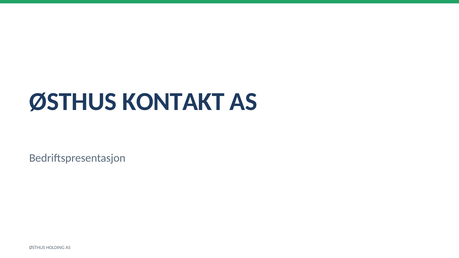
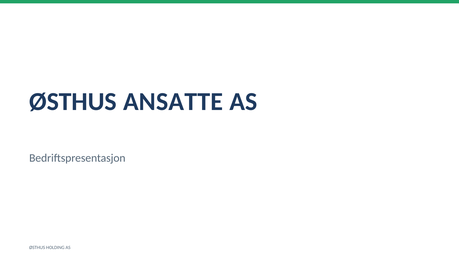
KONTAKT: KONTAKT -> ANSATTE (173, 102)
